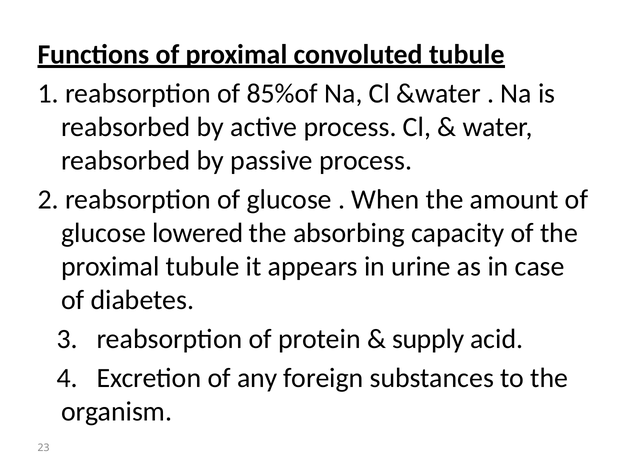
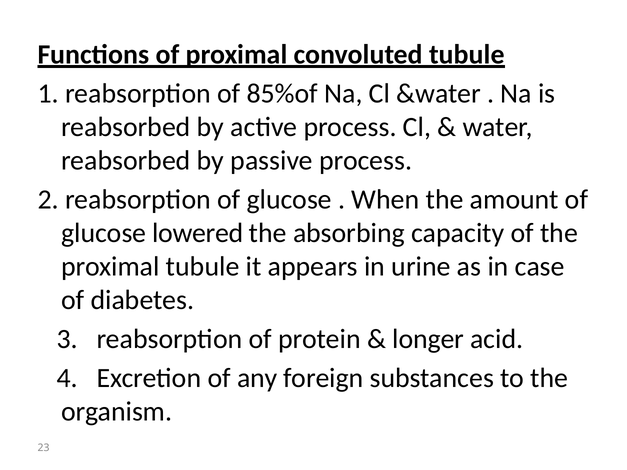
supply: supply -> longer (428, 339)
